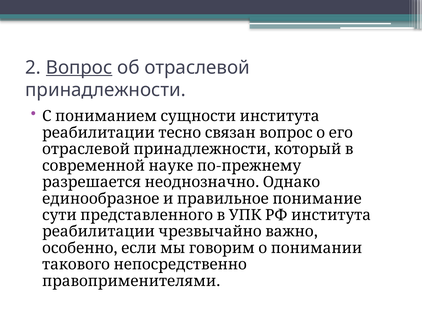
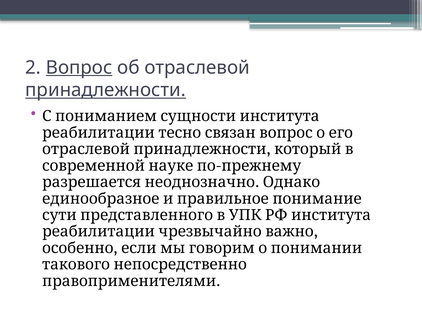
принадлежности underline: none -> present (106, 90)
